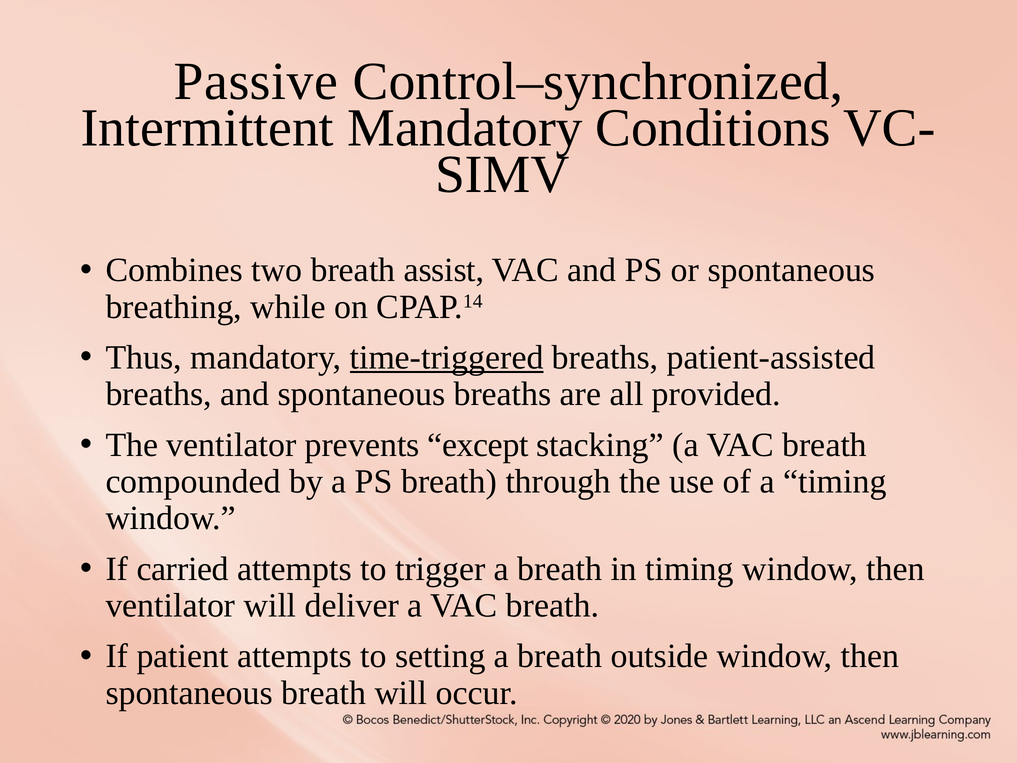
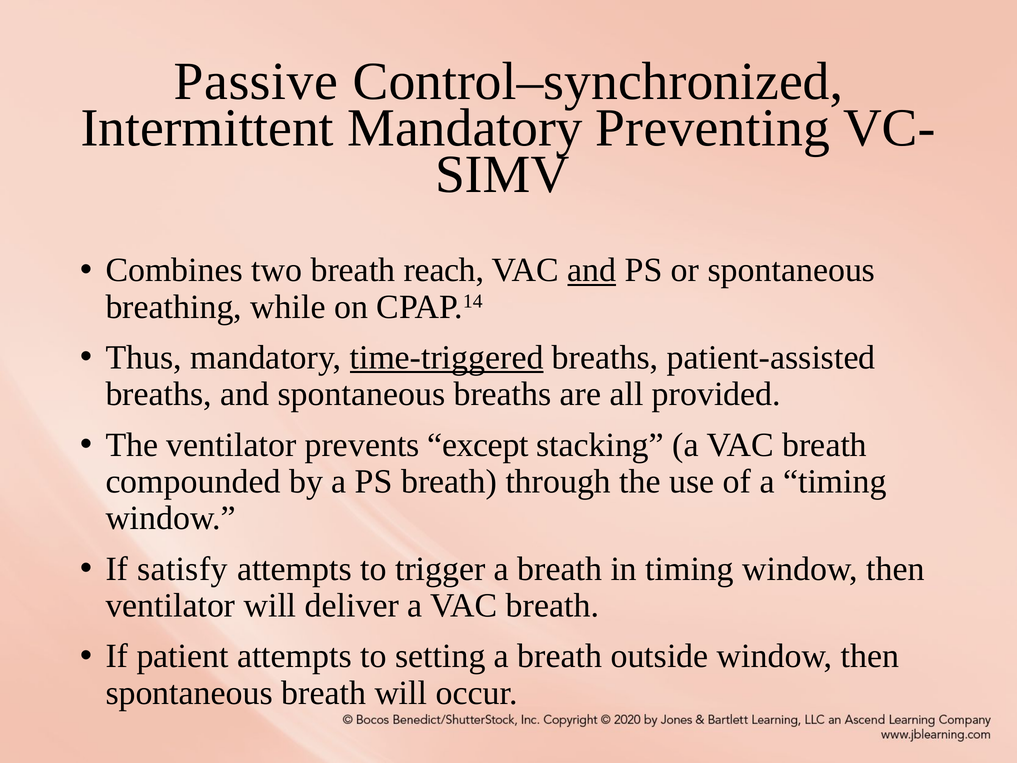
Conditions: Conditions -> Preventing (713, 128)
assist: assist -> reach (444, 270)
and underline: none -> present (592, 270)
carried: carried -> satisfy (182, 569)
